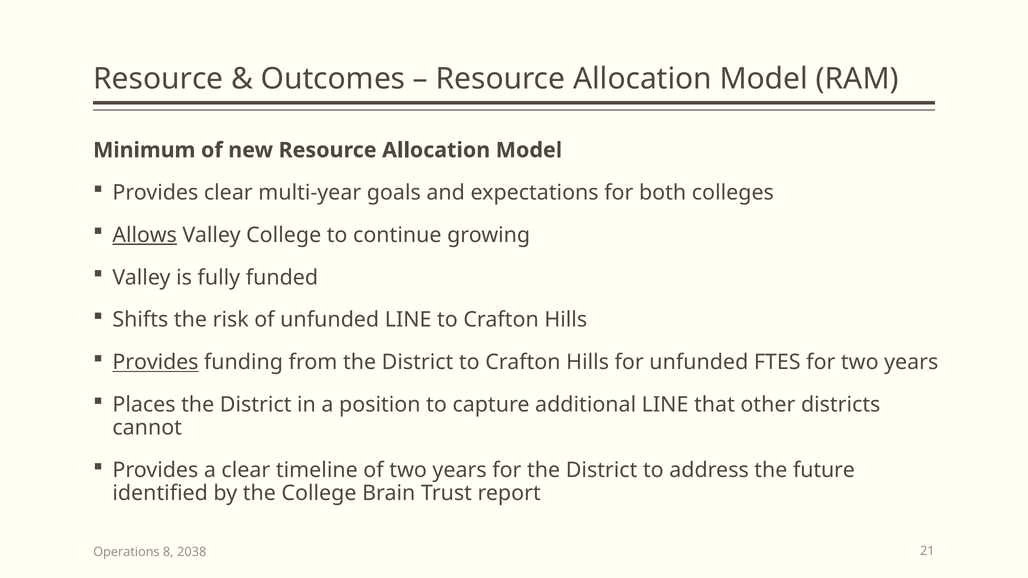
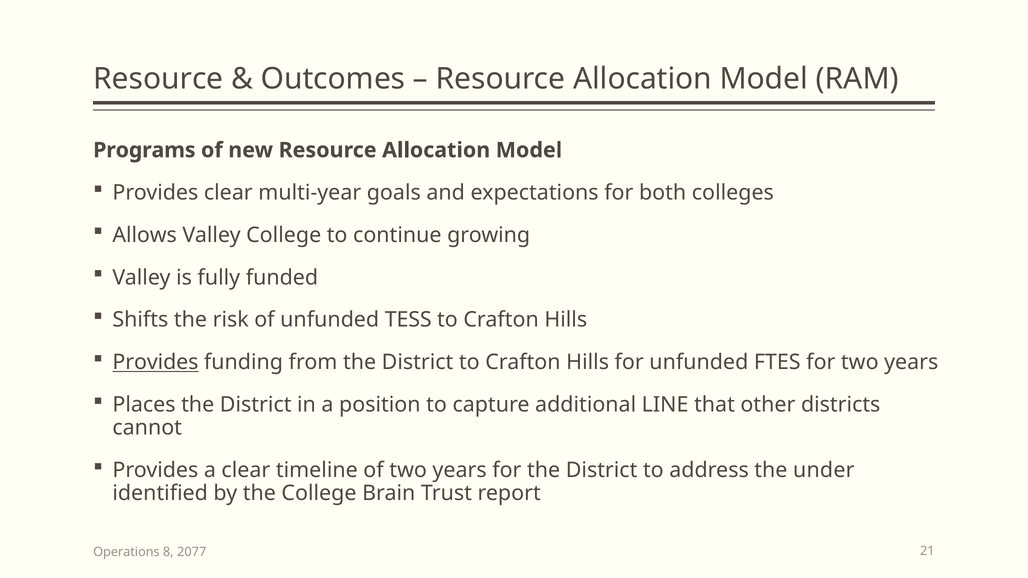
Minimum: Minimum -> Programs (144, 150)
Allows underline: present -> none (145, 235)
unfunded LINE: LINE -> TESS (408, 320)
future: future -> under (824, 470)
2038: 2038 -> 2077 (192, 552)
